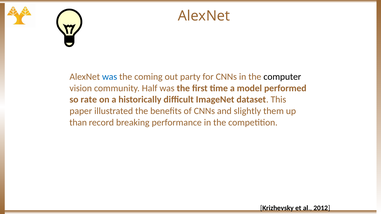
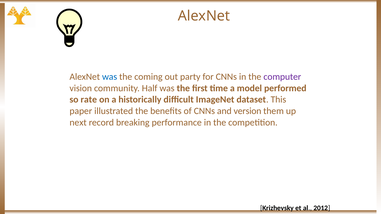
computer colour: black -> purple (282, 77)
slightly: slightly -> version (247, 111)
than: than -> next (78, 123)
